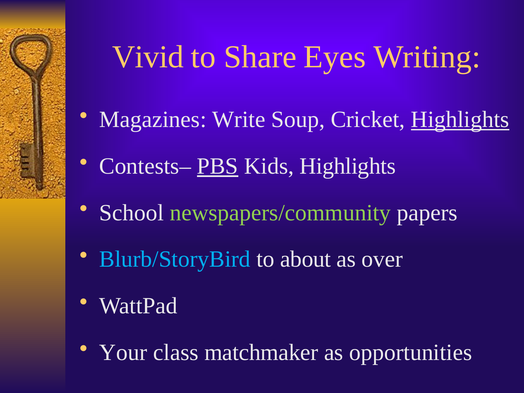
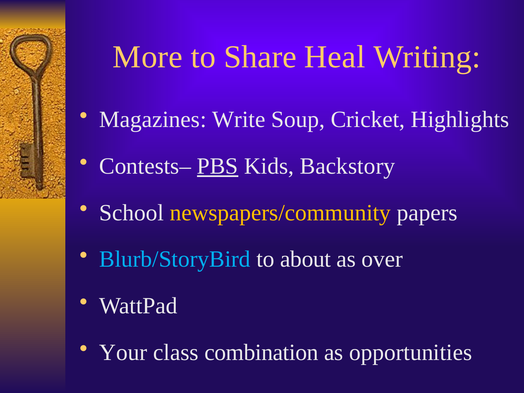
Vivid: Vivid -> More (148, 57)
Eyes: Eyes -> Heal (335, 57)
Highlights underline: present -> none (460, 120)
Kids Highlights: Highlights -> Backstory (347, 166)
newspapers/community colour: light green -> yellow (280, 213)
matchmaker: matchmaker -> combination (261, 352)
